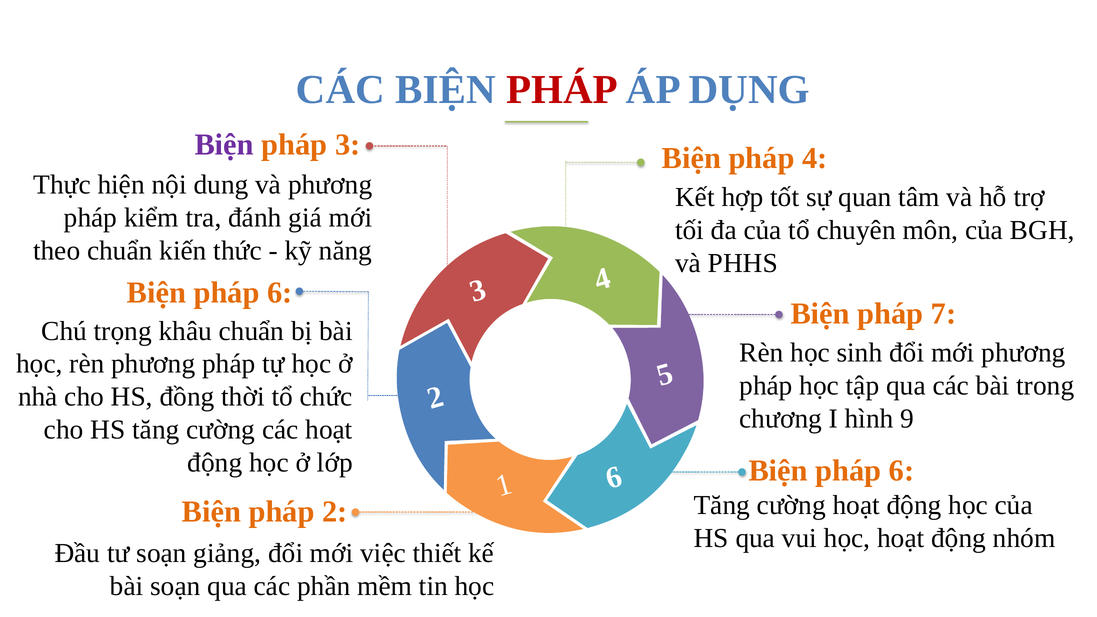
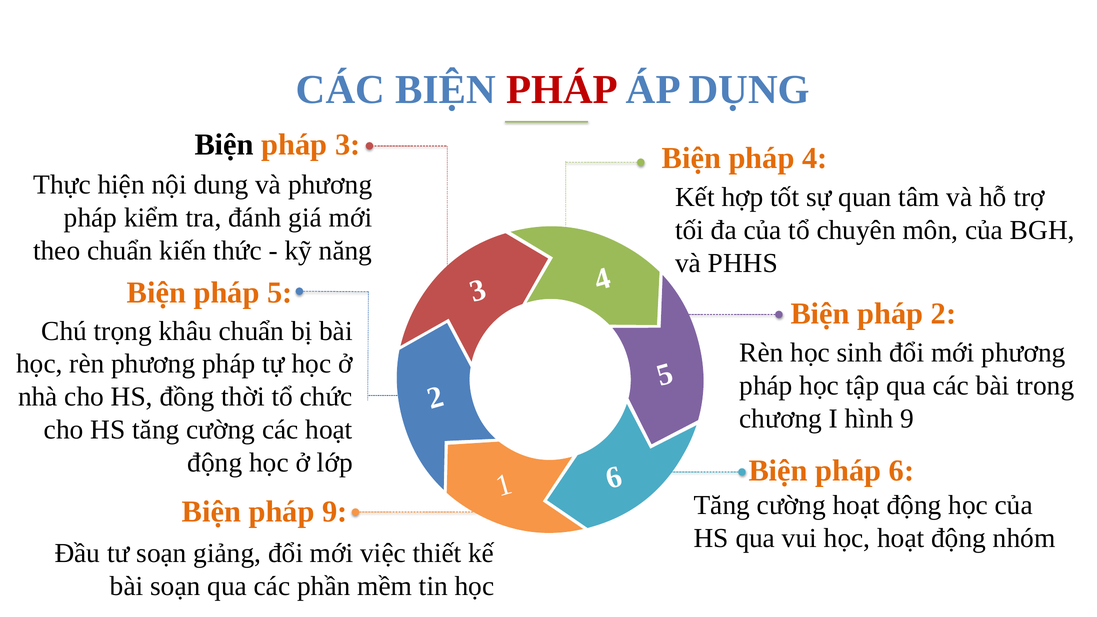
Biện colour: purple -> black (224, 145)
6: 6 -> 5 (280, 293)
pháp 7: 7 -> 2 (944, 314)
pháp 2: 2 -> 9 (335, 512)
